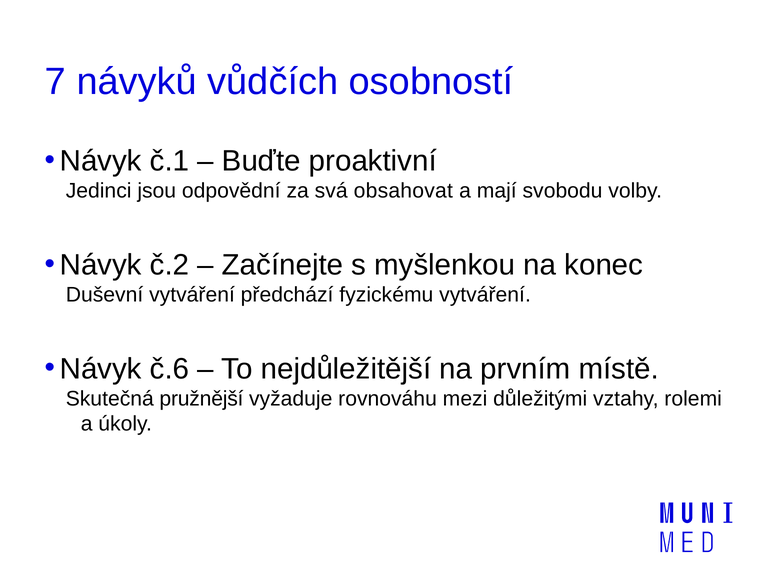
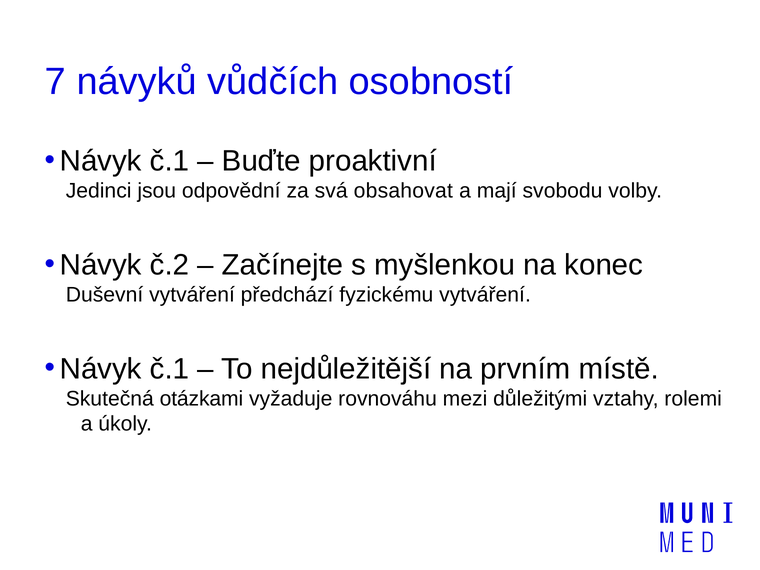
č.6: č.6 -> č.1 (170, 369)
pružnější: pružnější -> otázkami (201, 399)
